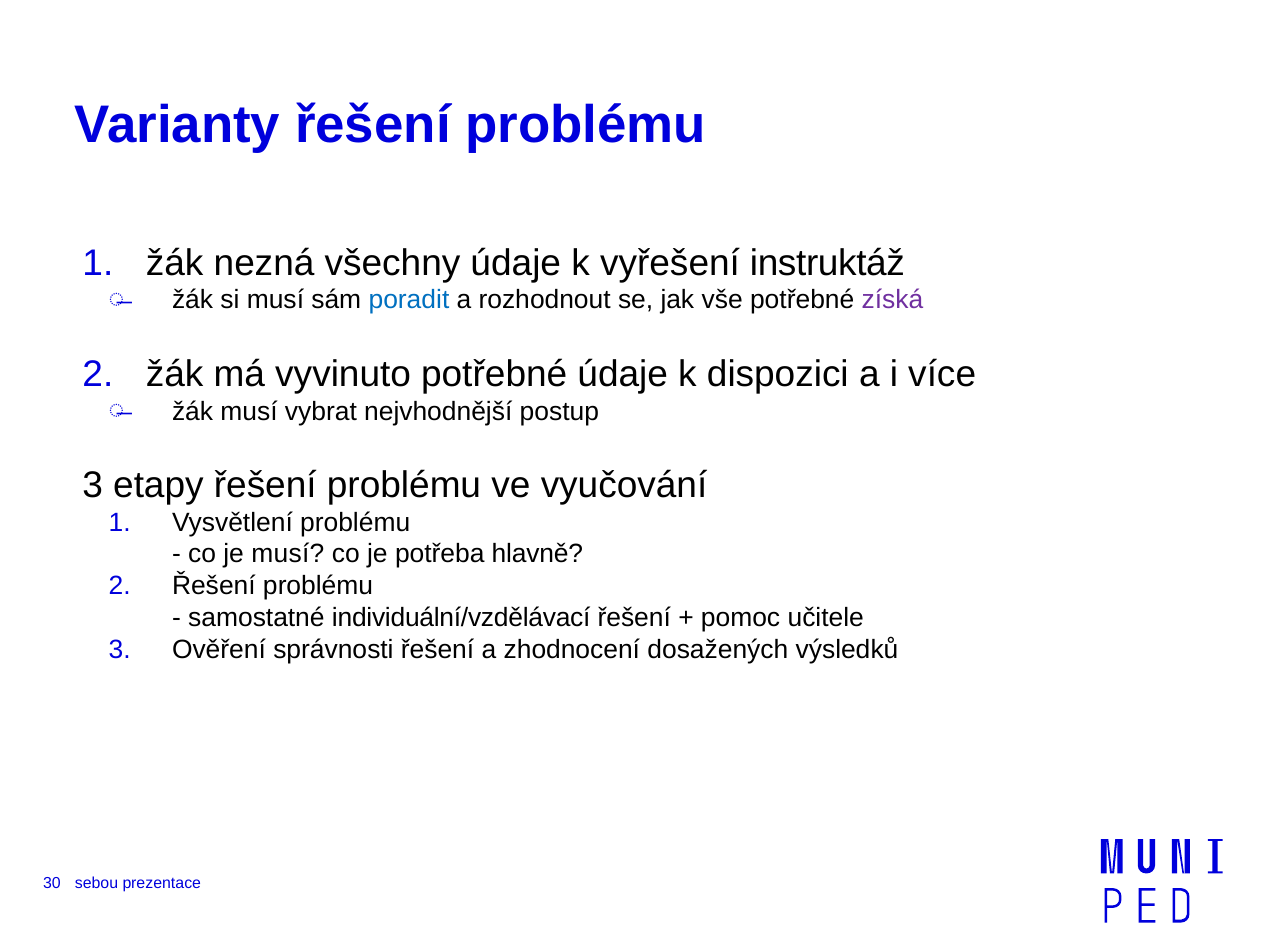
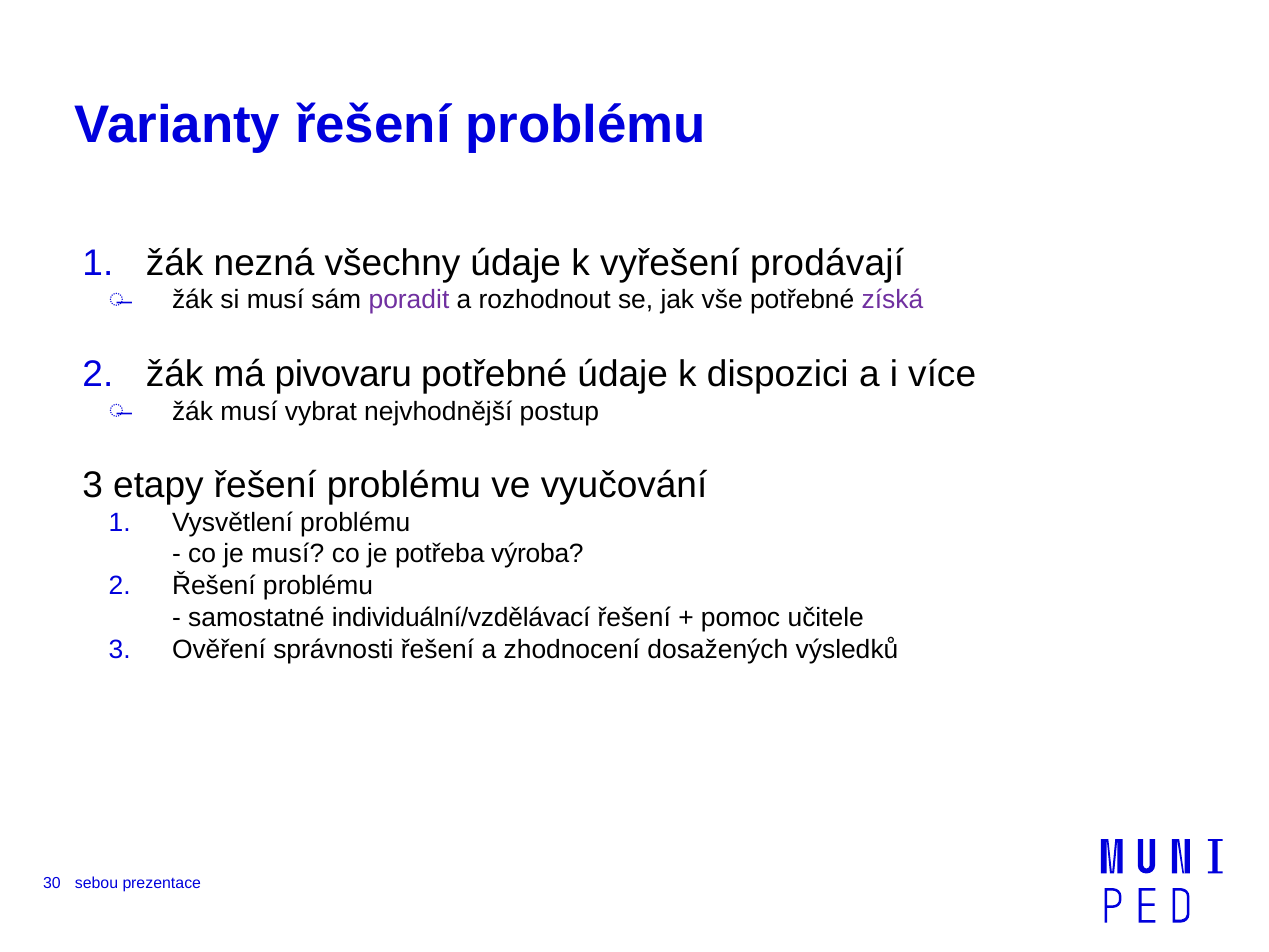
instruktáž: instruktáž -> prodávají (827, 263)
poradit colour: blue -> purple (409, 300)
vyvinuto: vyvinuto -> pivovaru (343, 374)
hlavně: hlavně -> výroba (537, 554)
